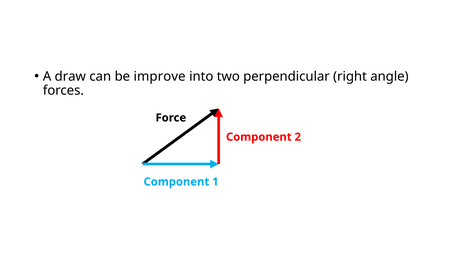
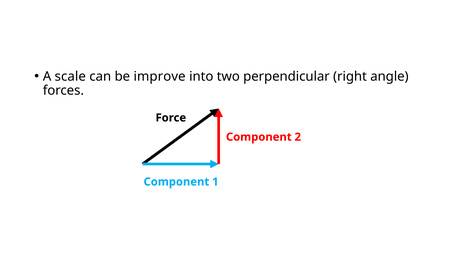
draw: draw -> scale (70, 76)
